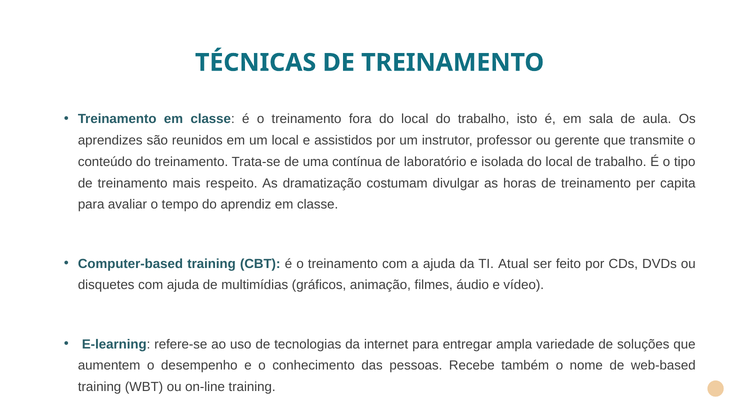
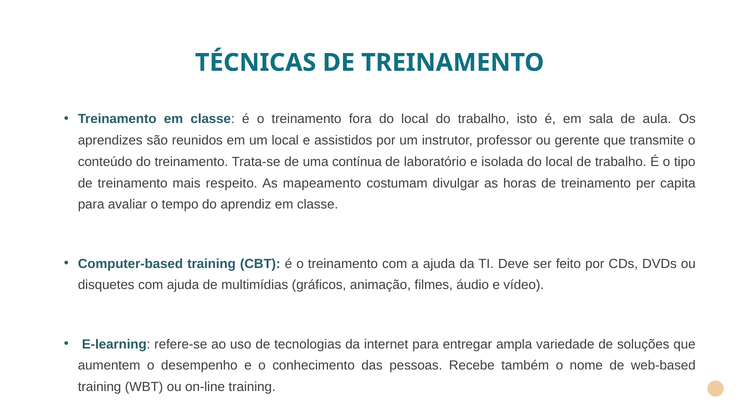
dramatização: dramatização -> mapeamento (322, 184)
Atual: Atual -> Deve (514, 264)
